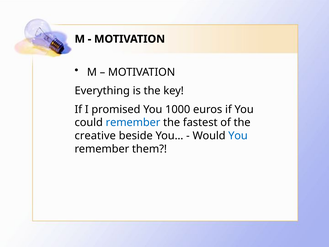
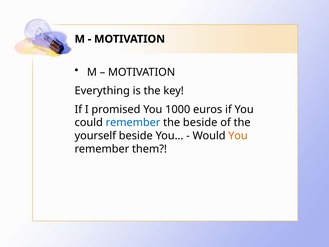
the fastest: fastest -> beside (200, 123)
creative: creative -> yourself (95, 136)
You colour: blue -> orange (238, 136)
